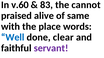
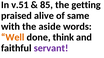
v.60: v.60 -> v.51 (20, 5)
83: 83 -> 85 (47, 5)
cannot: cannot -> getting (86, 5)
place: place -> aside (50, 27)
Well colour: blue -> orange (13, 38)
clear: clear -> think (63, 38)
